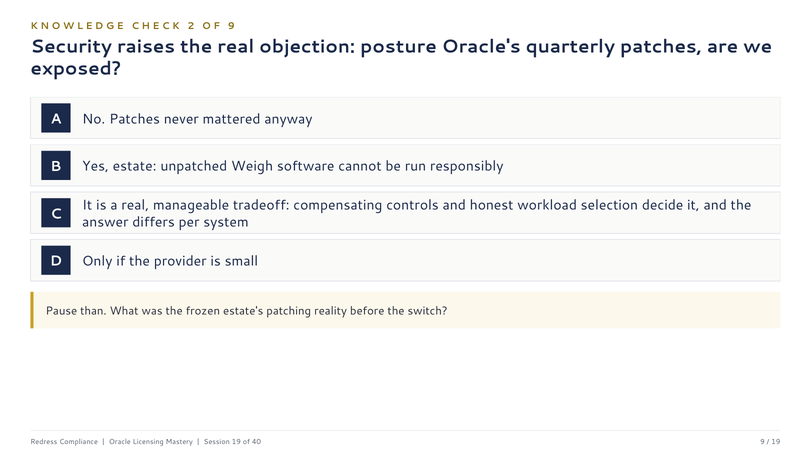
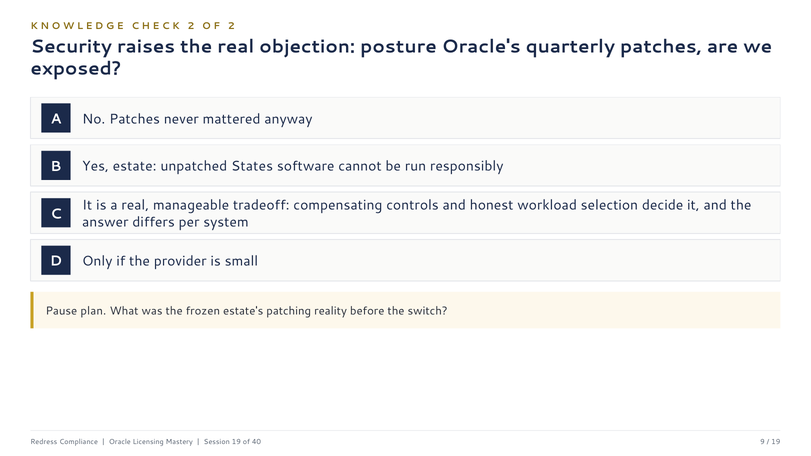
9: 9 -> 2 (231, 26)
Weigh: Weigh -> States (252, 166)
than: than -> plan (93, 311)
